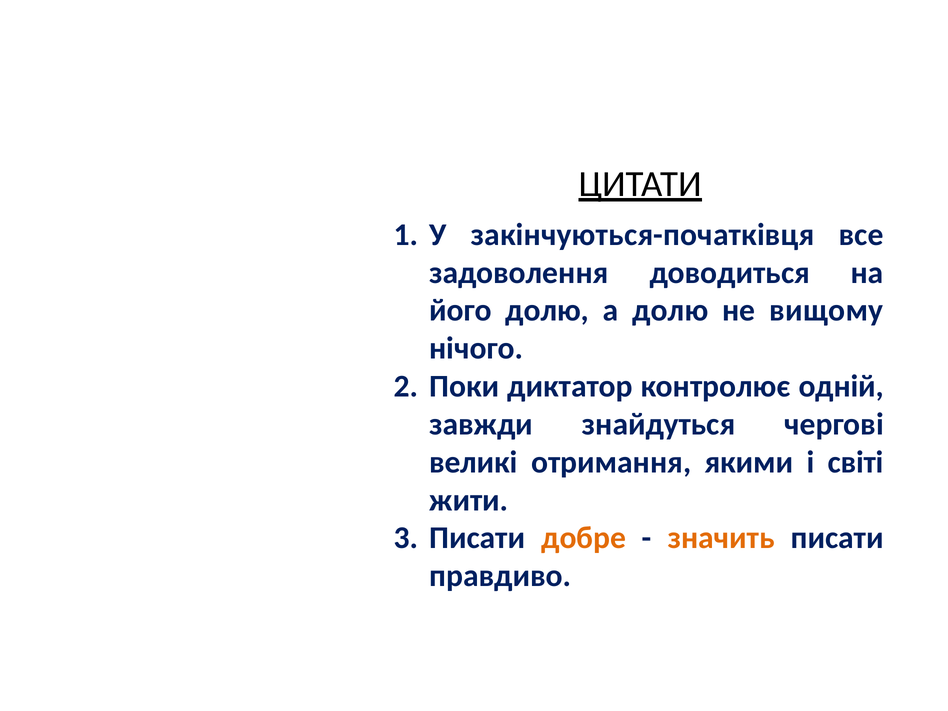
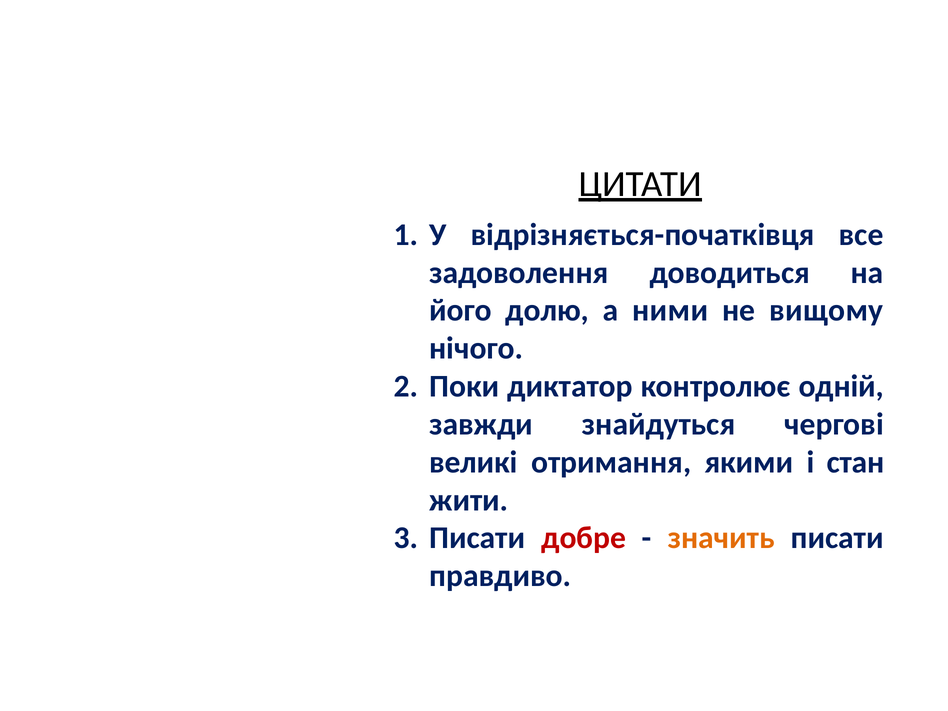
закінчуються-початківця: закінчуються-початківця -> відрізняється-початківця (643, 235)
а долю: долю -> ними (670, 311)
світі: світі -> стан (856, 462)
добре colour: orange -> red (584, 538)
